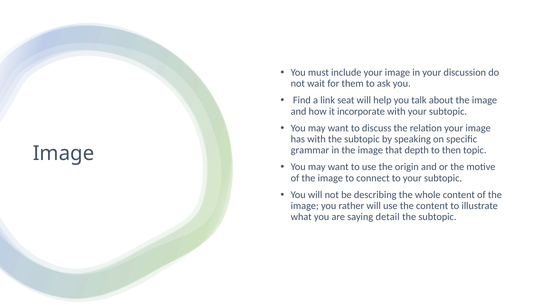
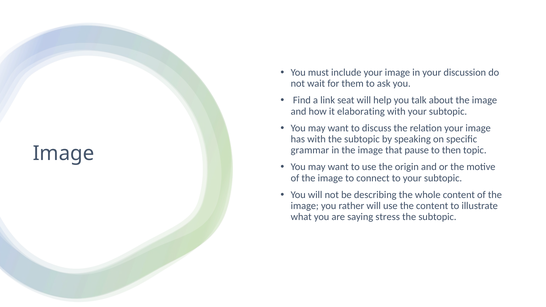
incorporate: incorporate -> elaborating (361, 111)
depth: depth -> pause (417, 150)
detail: detail -> stress (388, 217)
